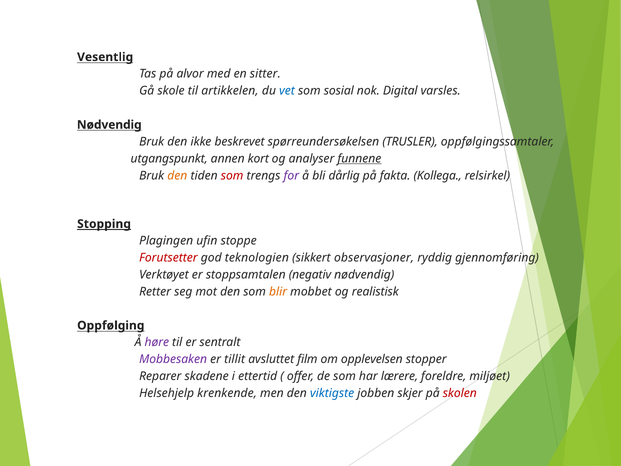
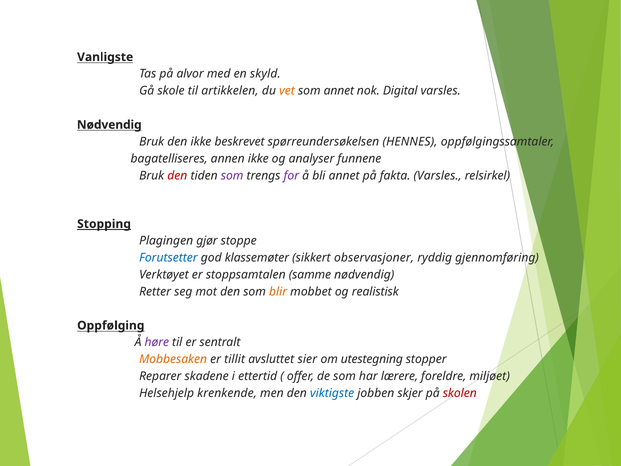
Vesentlig: Vesentlig -> Vanligste (105, 57)
sitter: sitter -> skyld (265, 74)
vet colour: blue -> orange (287, 91)
som sosial: sosial -> annet (339, 91)
TRUSLER: TRUSLER -> HENNES (410, 142)
utgangspunkt: utgangspunkt -> bagatelliseres (169, 159)
annen kort: kort -> ikke (258, 159)
funnene underline: present -> none (359, 159)
den colour: orange -> red (177, 175)
som colour: red -> purple (232, 175)
bli dårlig: dårlig -> annet (344, 175)
fakta Kollega: Kollega -> Varsles (438, 175)
ufin: ufin -> gjør (207, 241)
Forutsetter colour: red -> blue (168, 258)
teknologien: teknologien -> klassemøter (257, 258)
negativ: negativ -> samme (310, 275)
Mobbesaken colour: purple -> orange (173, 359)
film: film -> sier (307, 359)
opplevelsen: opplevelsen -> utestegning (372, 359)
